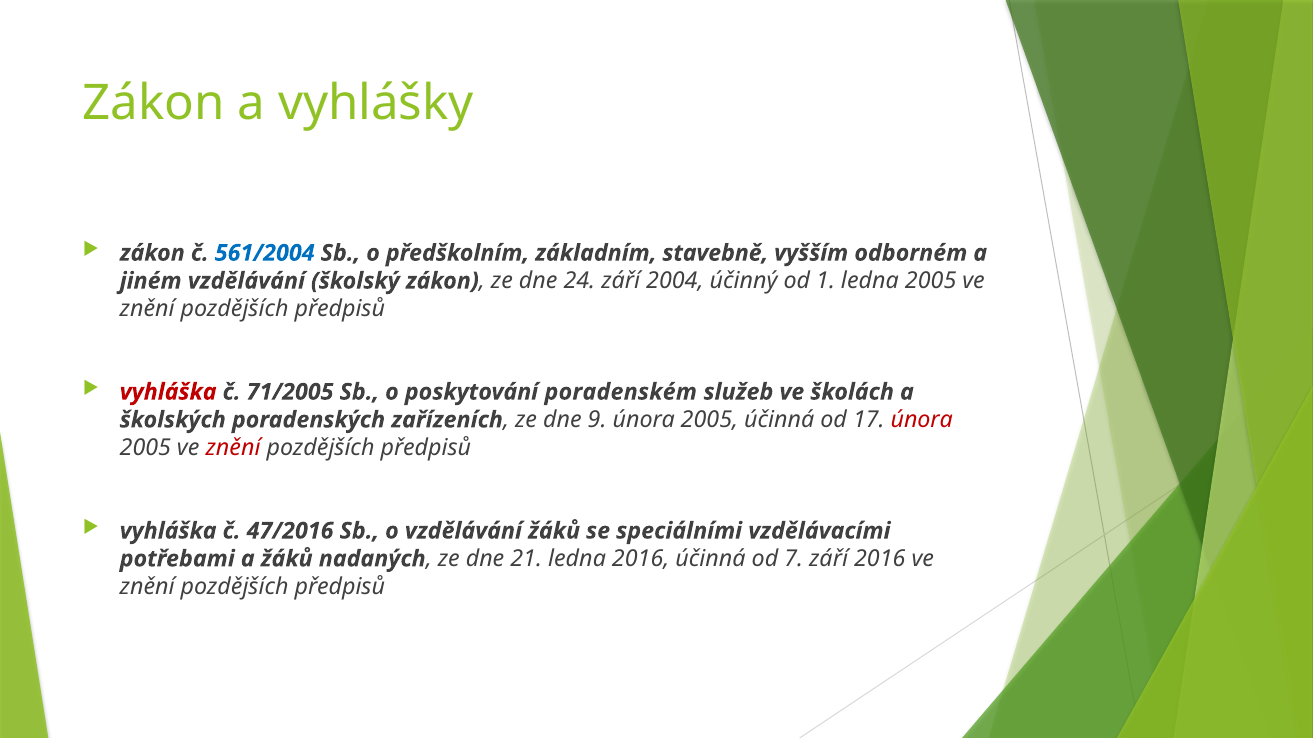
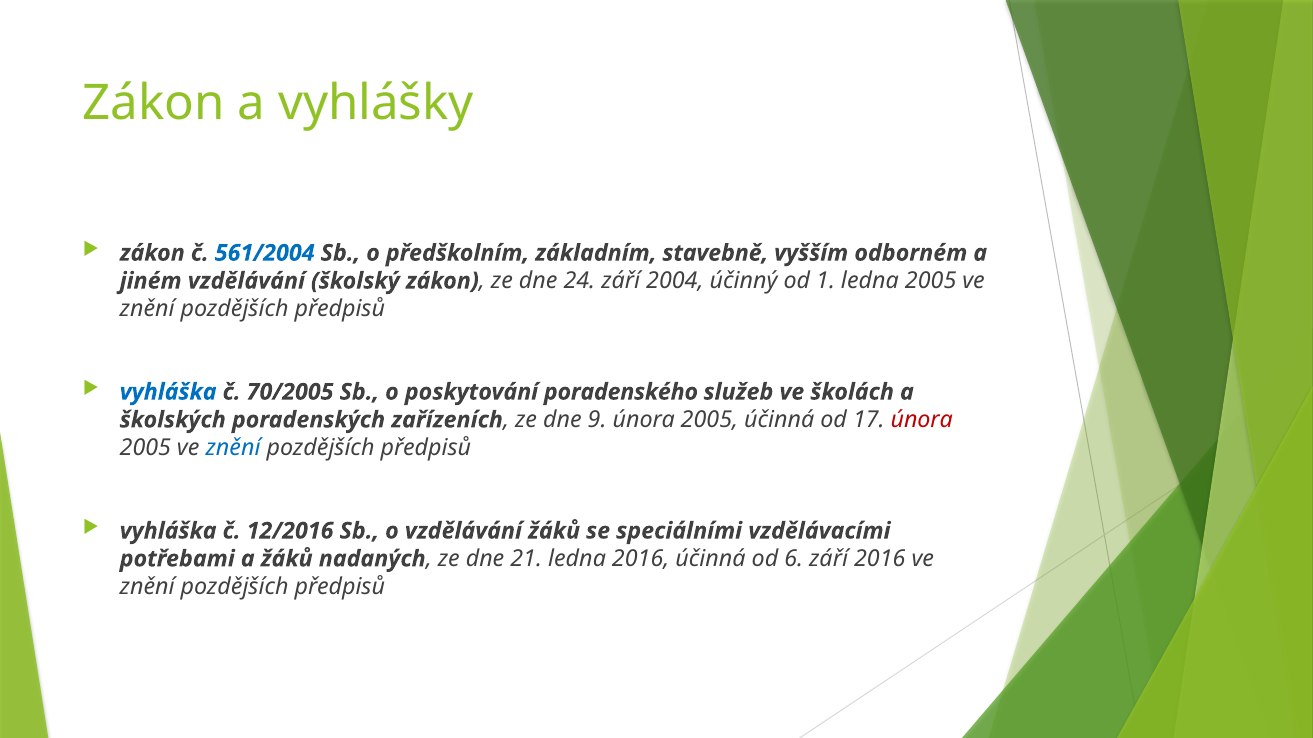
vyhláška colour: red -> blue (168, 392)
71/2005: 71/2005 -> 70/2005 (290, 392)
poradenském: poradenském -> poradenského (621, 392)
znění colour: red -> blue (233, 448)
47/2016: 47/2016 -> 12/2016 (290, 531)
7: 7 -> 6 (794, 559)
